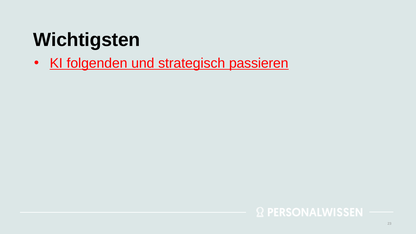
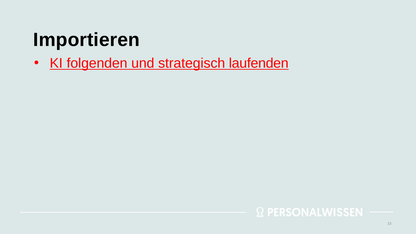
Wichtigsten: Wichtigsten -> Importieren (87, 40)
passieren: passieren -> laufenden (259, 63)
